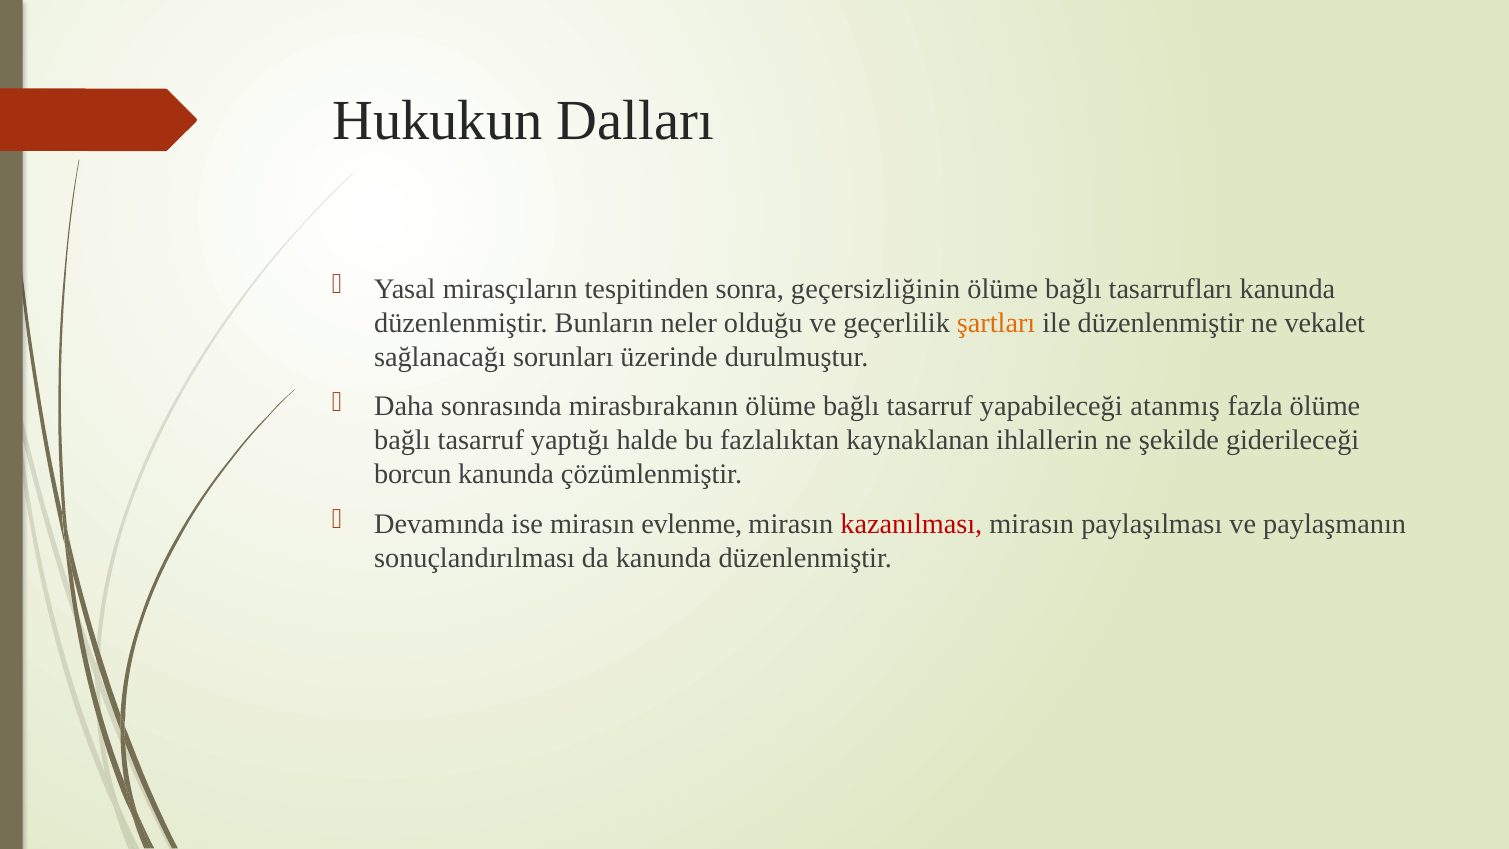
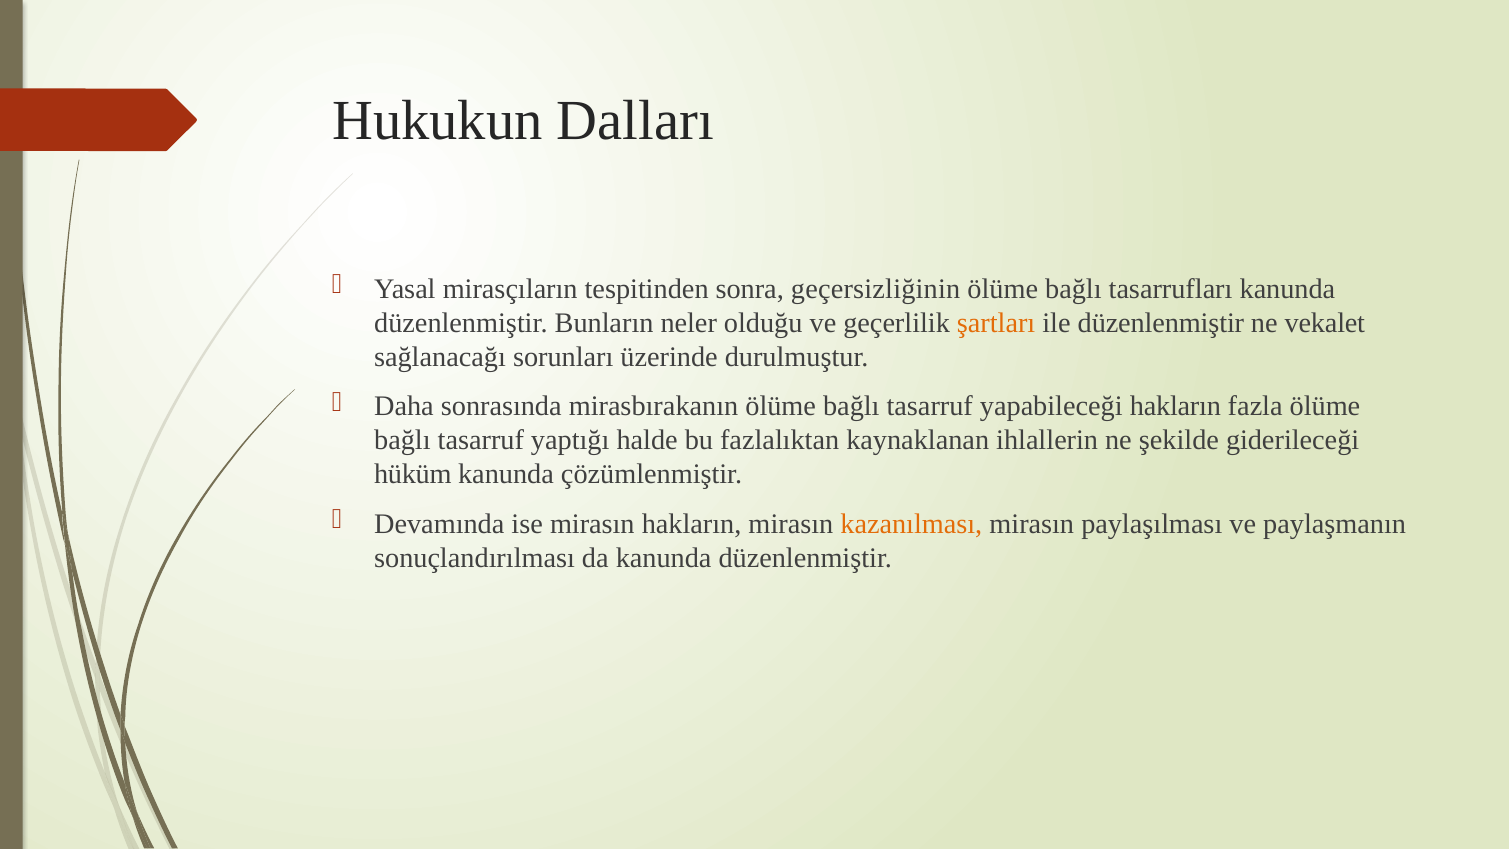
yapabileceği atanmış: atanmış -> hakların (1175, 406)
borcun: borcun -> hüküm (413, 474)
mirasın evlenme: evlenme -> hakların (692, 524)
kazanılması colour: red -> orange (911, 524)
